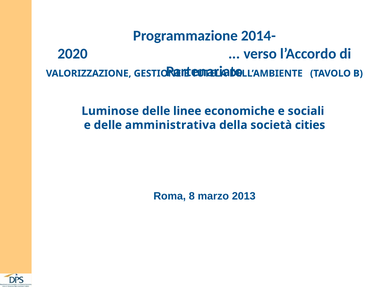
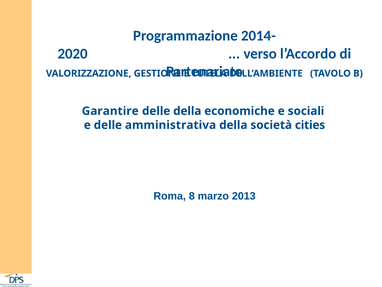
Luminose: Luminose -> Garantire (110, 111)
delle linee: linee -> della (187, 111)
